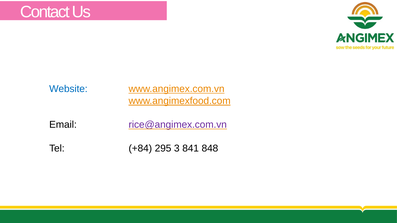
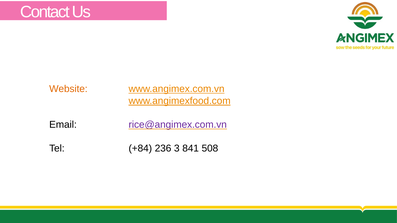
Website colour: blue -> orange (68, 89)
295: 295 -> 236 (163, 149)
848: 848 -> 508 (210, 149)
